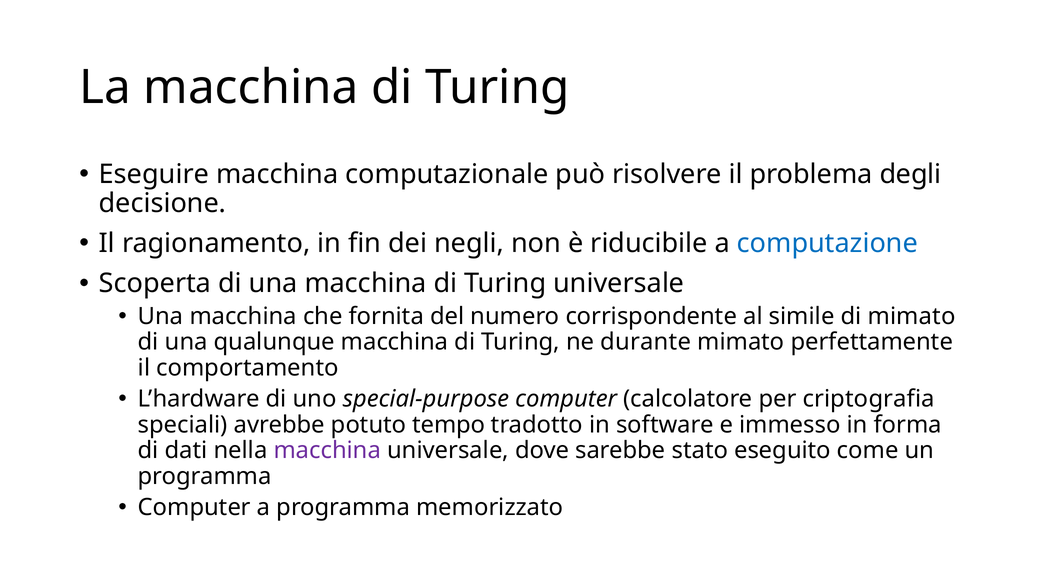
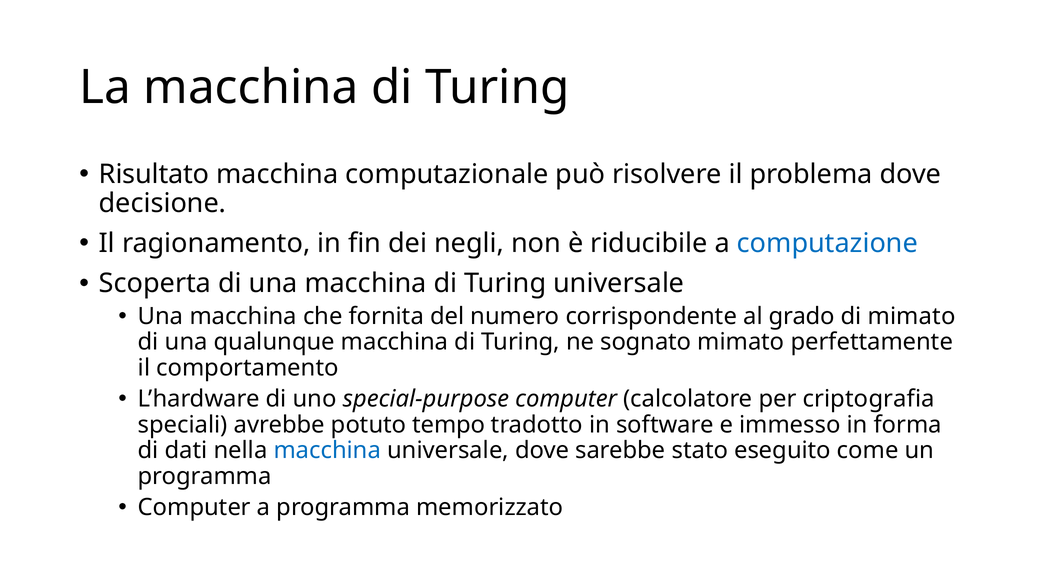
Eseguire: Eseguire -> Risultato (154, 174)
problema degli: degli -> dove (910, 174)
simile: simile -> grado (802, 317)
durante: durante -> sognato (646, 342)
macchina colour: purple -> blue (327, 451)
